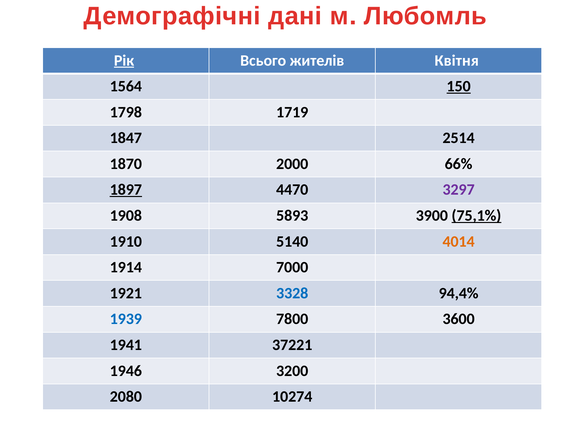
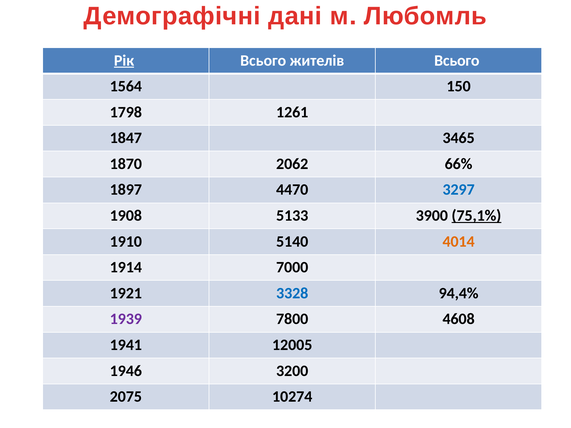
жителів Квітня: Квітня -> Всього (457, 60)
150 underline: present -> none (459, 86)
1719: 1719 -> 1261 (292, 112)
2514: 2514 -> 3465 (459, 138)
2000: 2000 -> 2062 (292, 164)
1897 underline: present -> none (126, 190)
3297 colour: purple -> blue (459, 190)
5893: 5893 -> 5133 (292, 216)
1939 colour: blue -> purple (126, 319)
3600: 3600 -> 4608 (459, 319)
37221: 37221 -> 12005 (292, 345)
2080: 2080 -> 2075 (126, 397)
